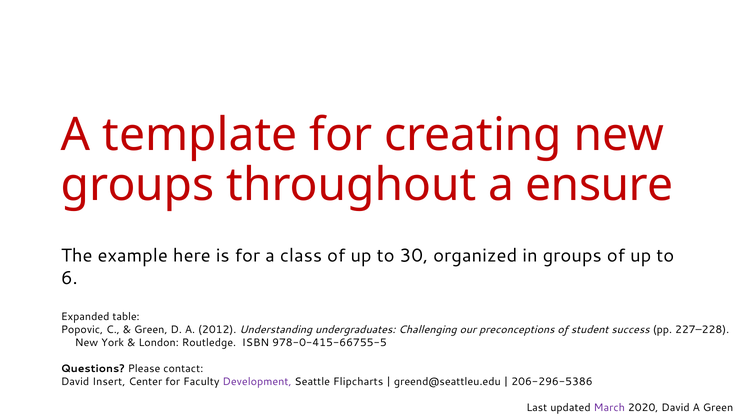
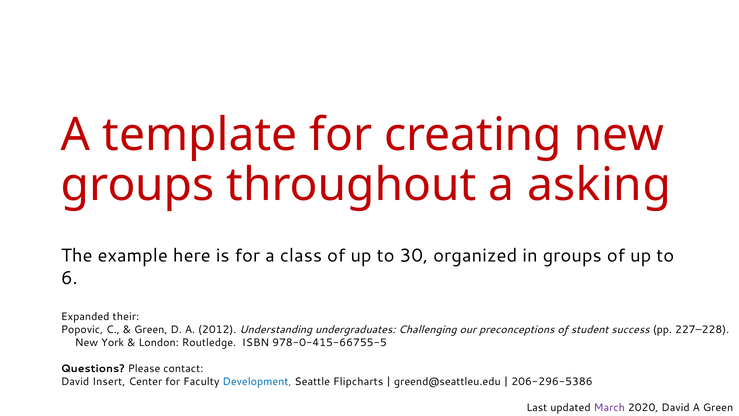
ensure: ensure -> asking (599, 185)
table: table -> their (126, 317)
Development colour: purple -> blue (257, 381)
